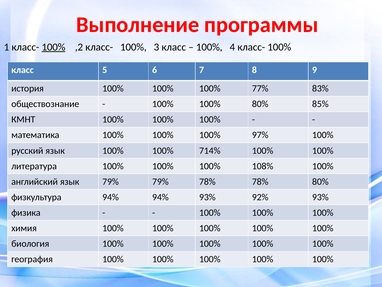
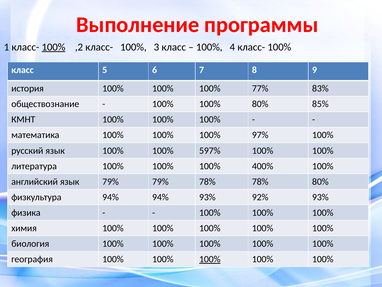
714%: 714% -> 597% (210, 150)
108%: 108% -> 400% (263, 166)
100% underline: none -> present (210, 259)
